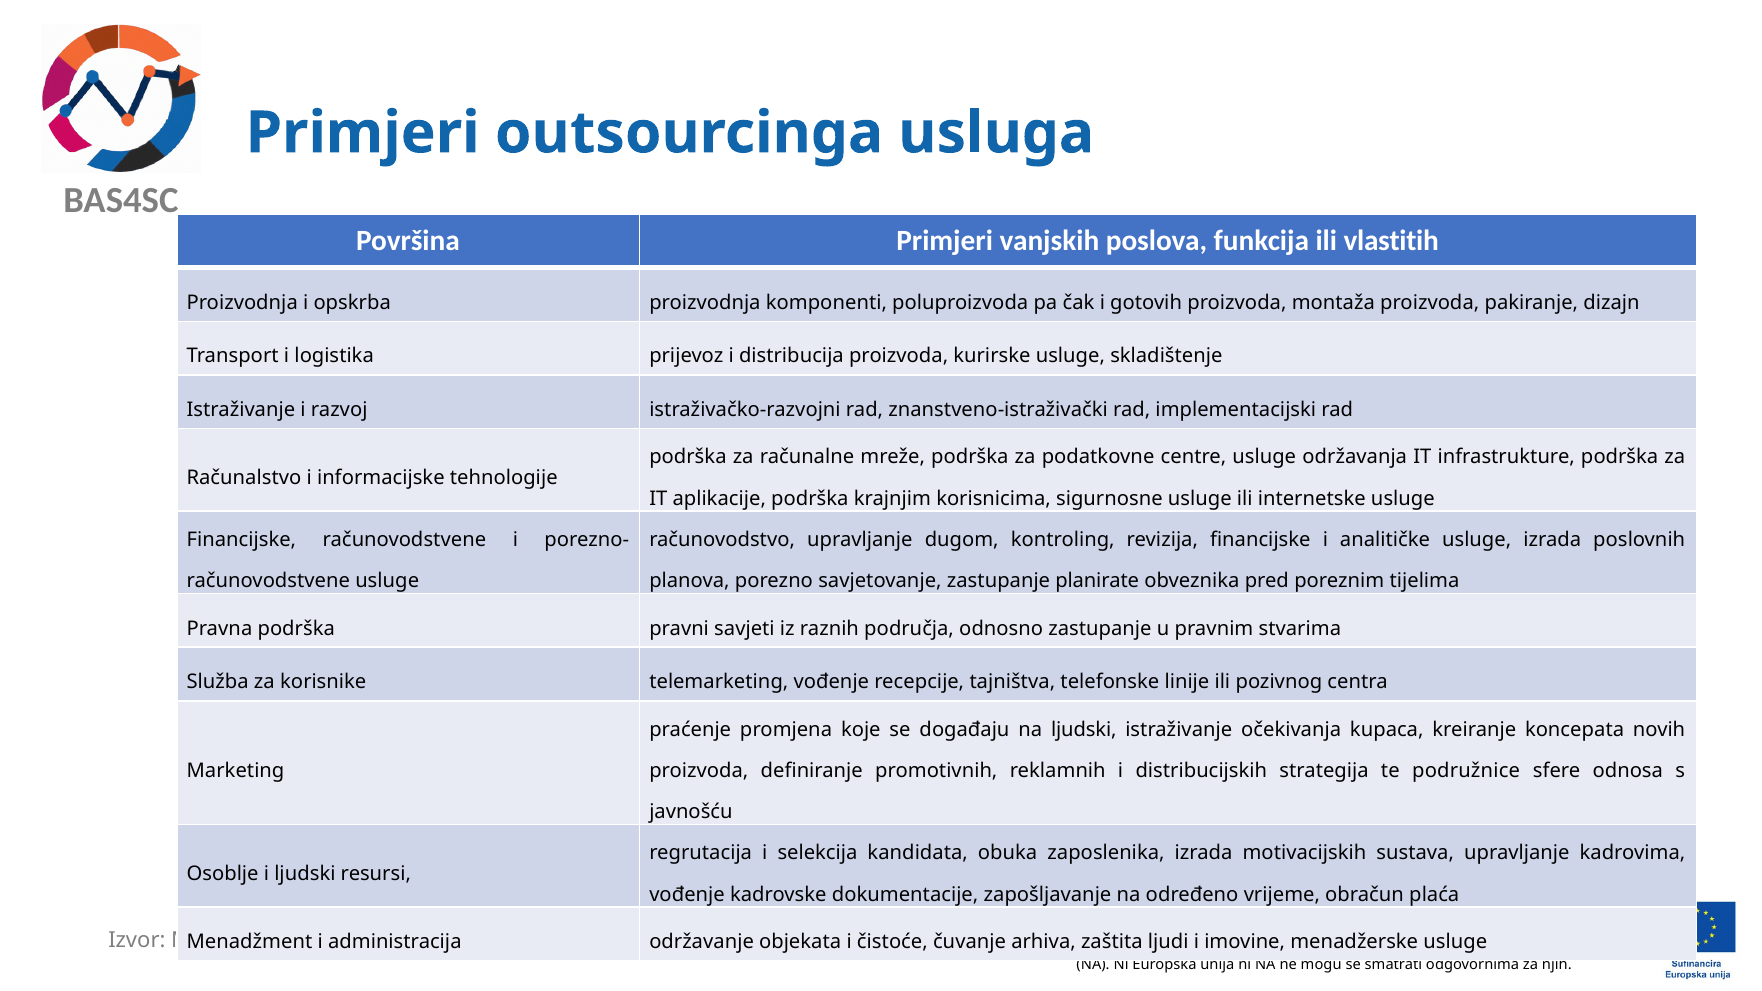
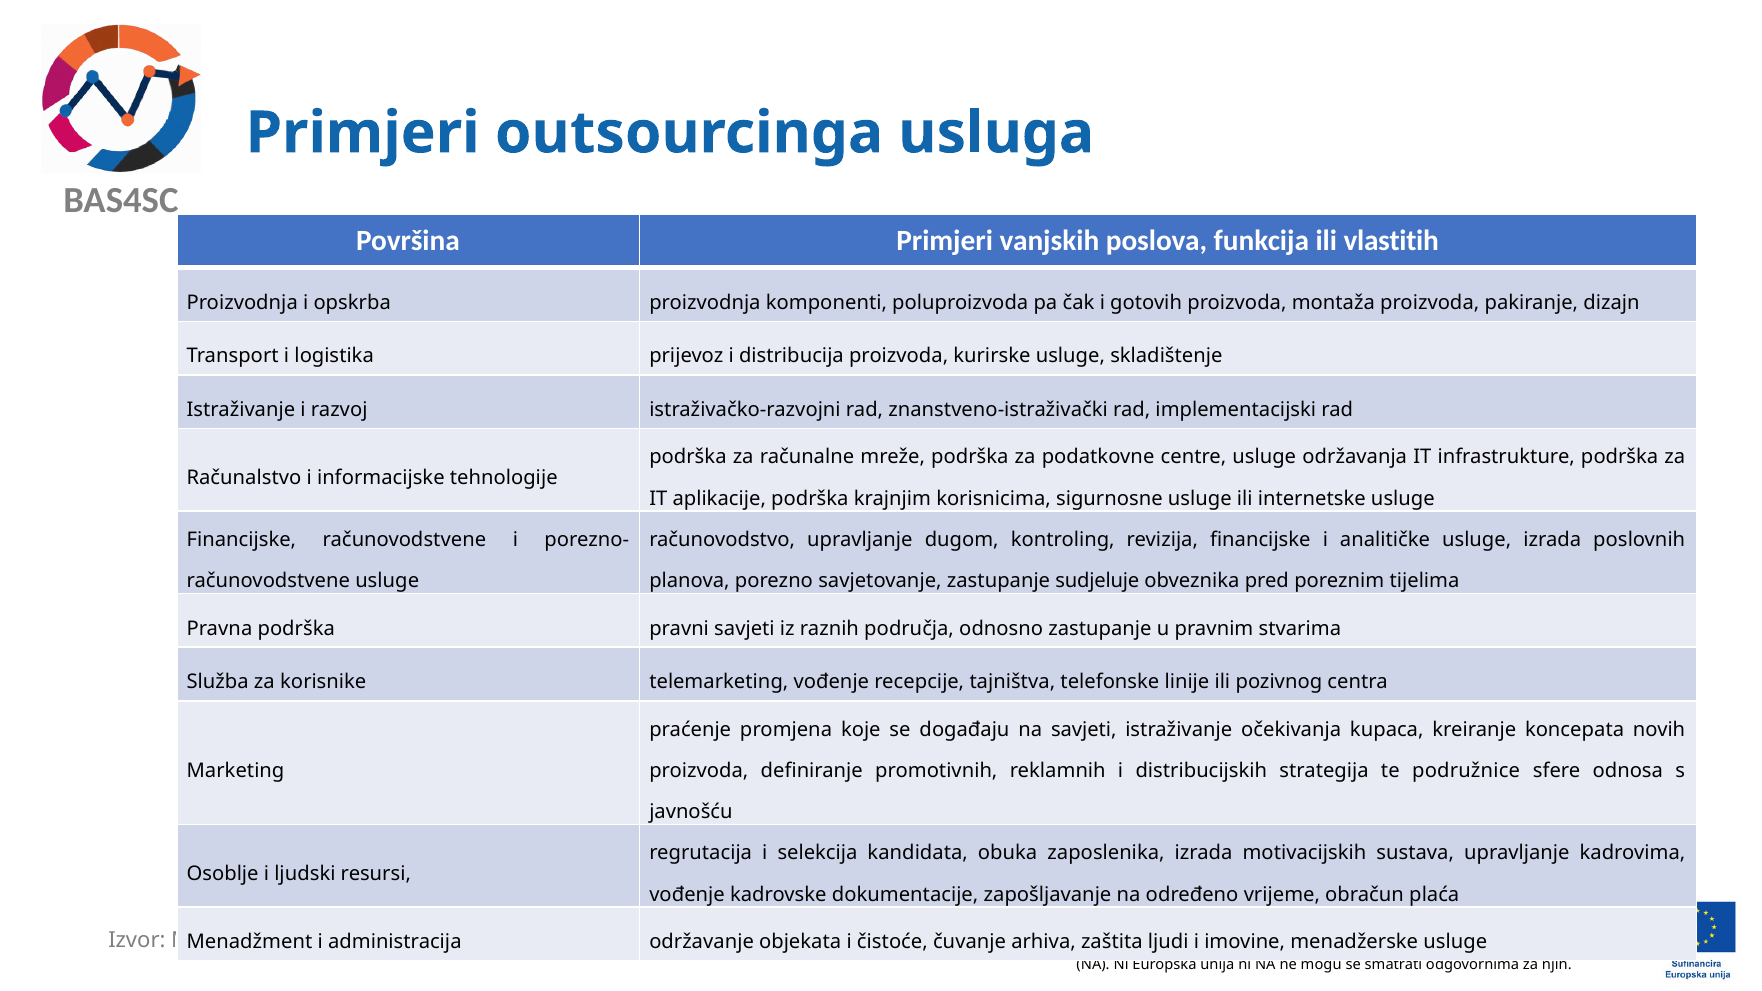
planirate: planirate -> sudjeluje (1097, 581)
na ljudski: ljudski -> savjeti (1084, 729)
